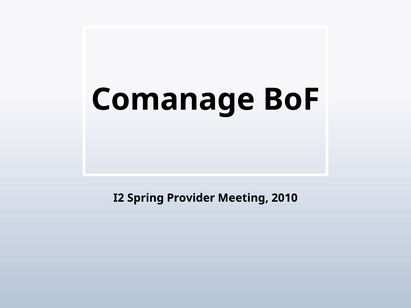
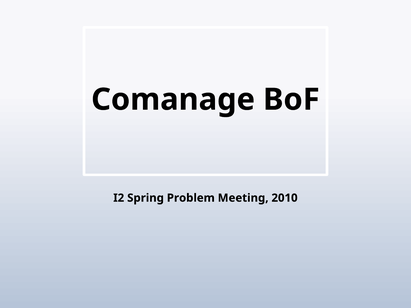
Provider: Provider -> Problem (191, 198)
